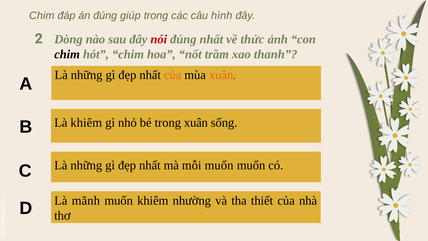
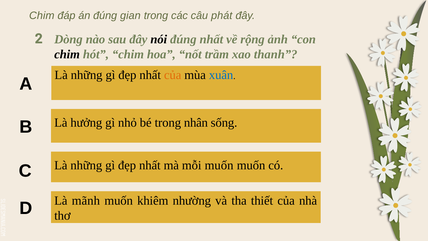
giúp: giúp -> gian (130, 16)
hình: hình -> phát (222, 16)
nói colour: red -> black (159, 39)
thức: thức -> rộng (253, 39)
xuân colour: orange -> blue (221, 75)
Là khiêm: khiêm -> hưởng (86, 123)
trong xuân: xuân -> nhân (196, 123)
